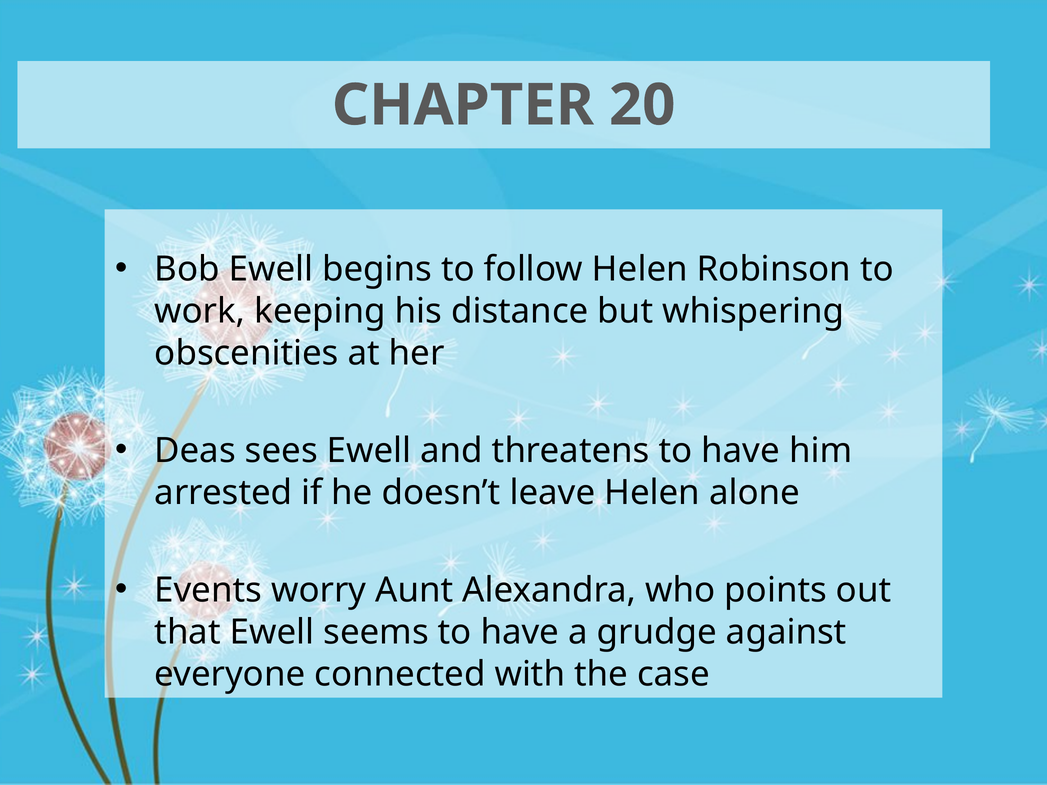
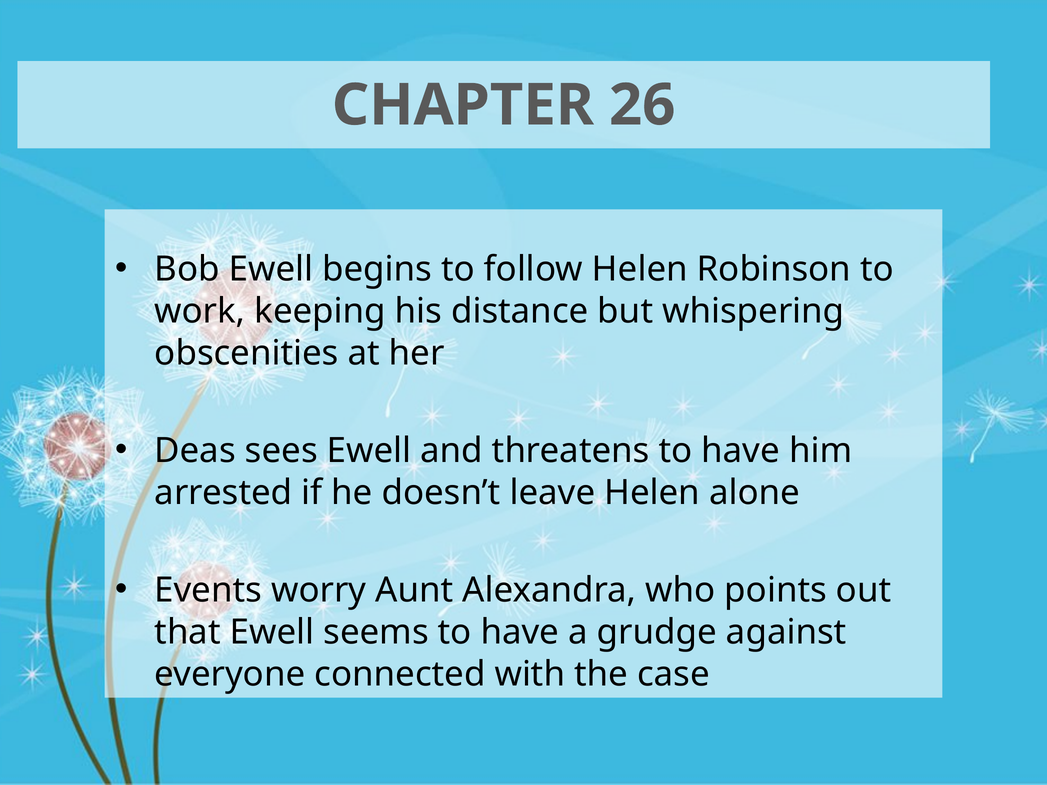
20: 20 -> 26 (642, 105)
